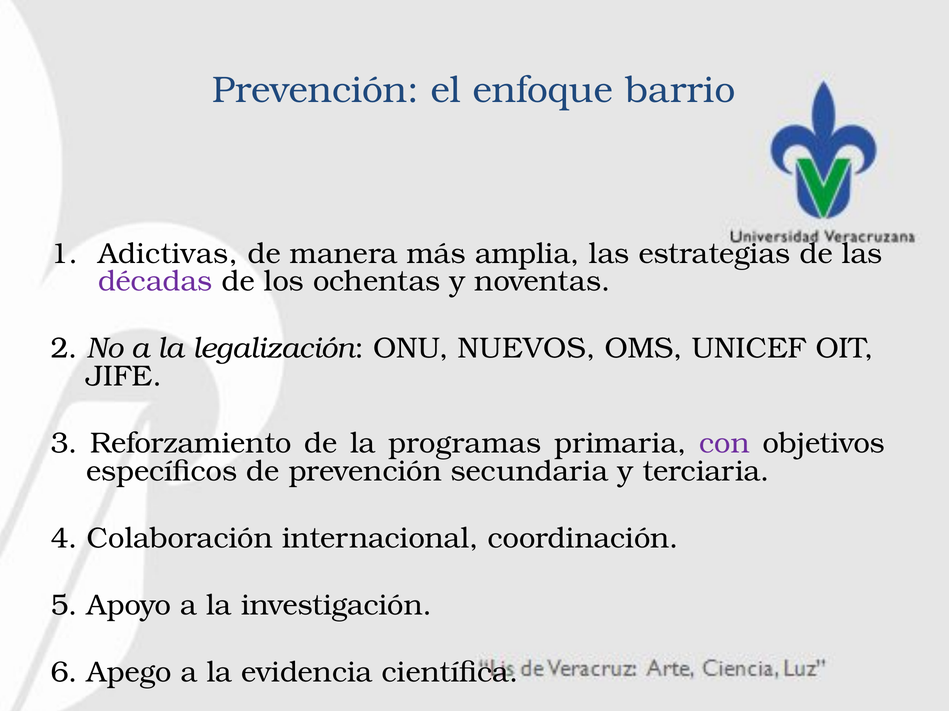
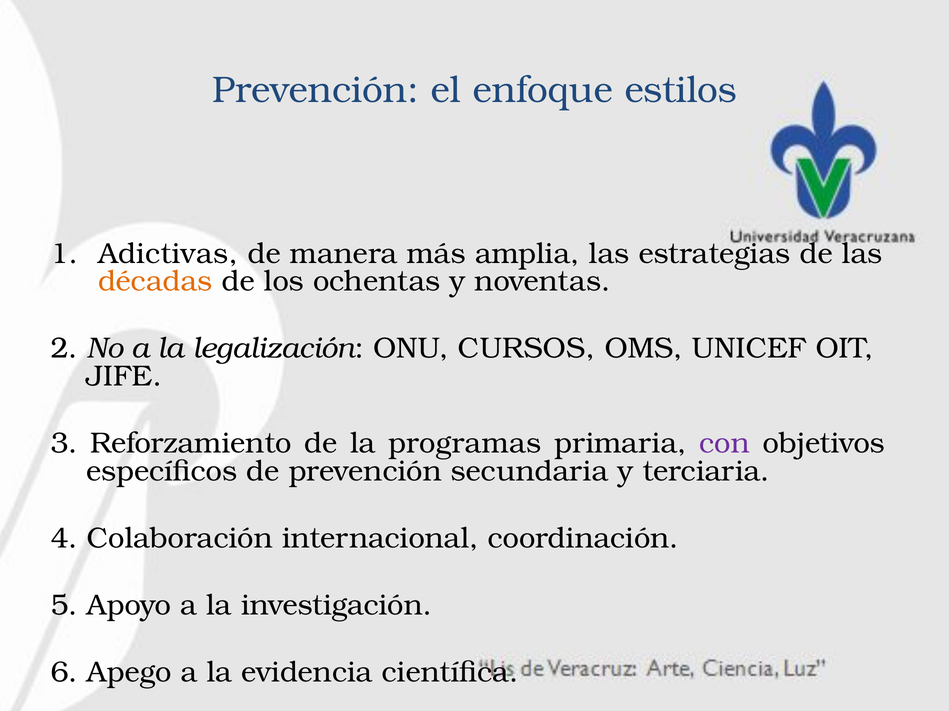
barrio: barrio -> estilos (681, 90)
décadas colour: purple -> orange (155, 282)
NUEVOS: NUEVOS -> CURSOS (527, 349)
